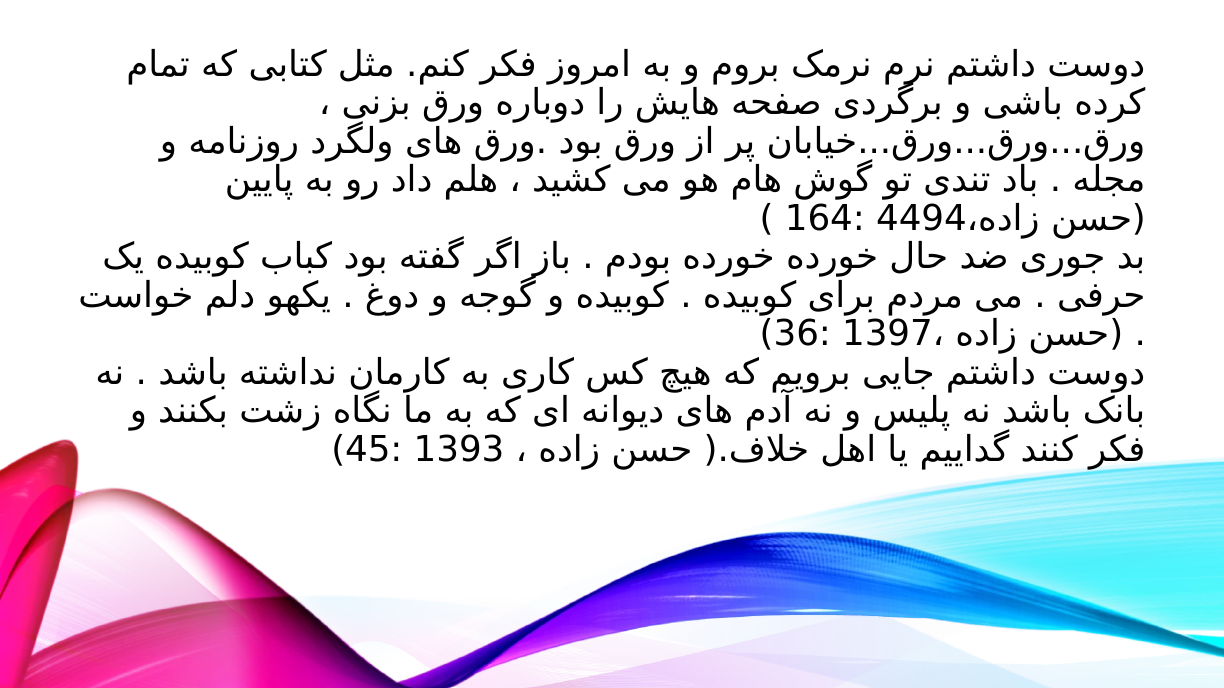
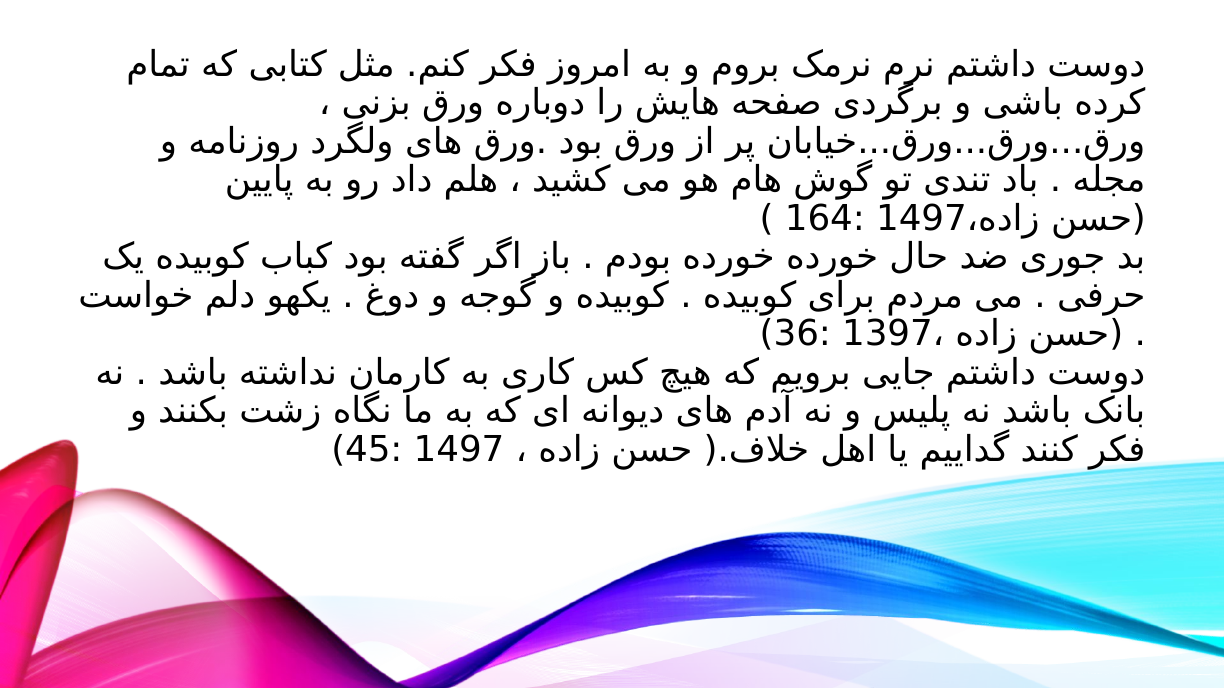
4494: 4494 -> 1497 (921, 219)
1393: 1393 -> 1497 (459, 450)
